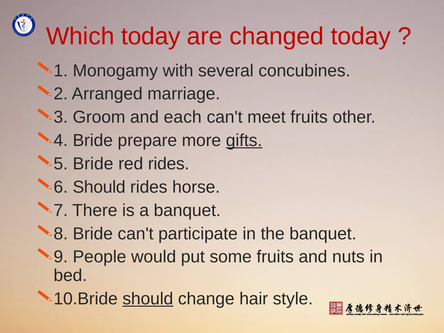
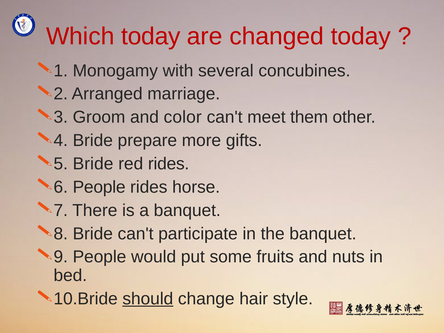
each: each -> color (183, 117)
meet fruits: fruits -> them (309, 117)
gifts underline: present -> none (244, 141)
Should: Should -> People (99, 187)
